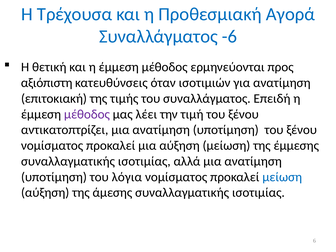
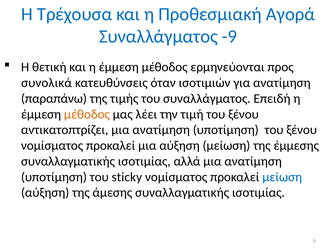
-6: -6 -> -9 (230, 37)
αξιόπιστη: αξιόπιστη -> συνολικά (47, 83)
επιτοκιακή: επιτοκιακή -> παραπάνω (54, 99)
μέθοδος colour: purple -> orange (87, 114)
λόγια: λόγια -> sticky (127, 177)
